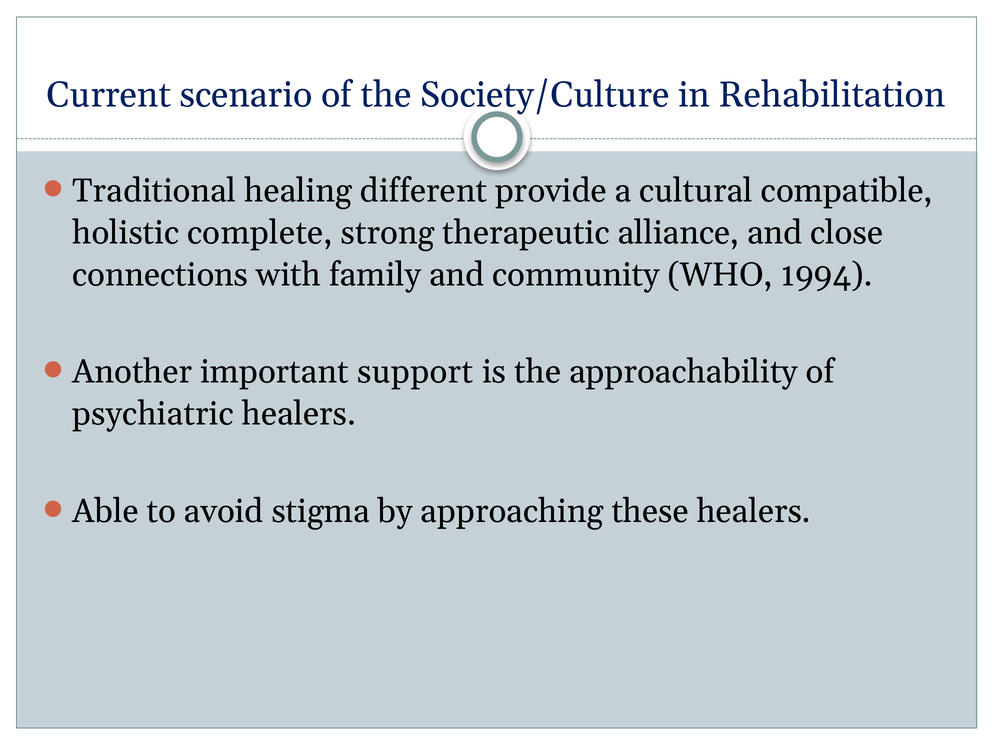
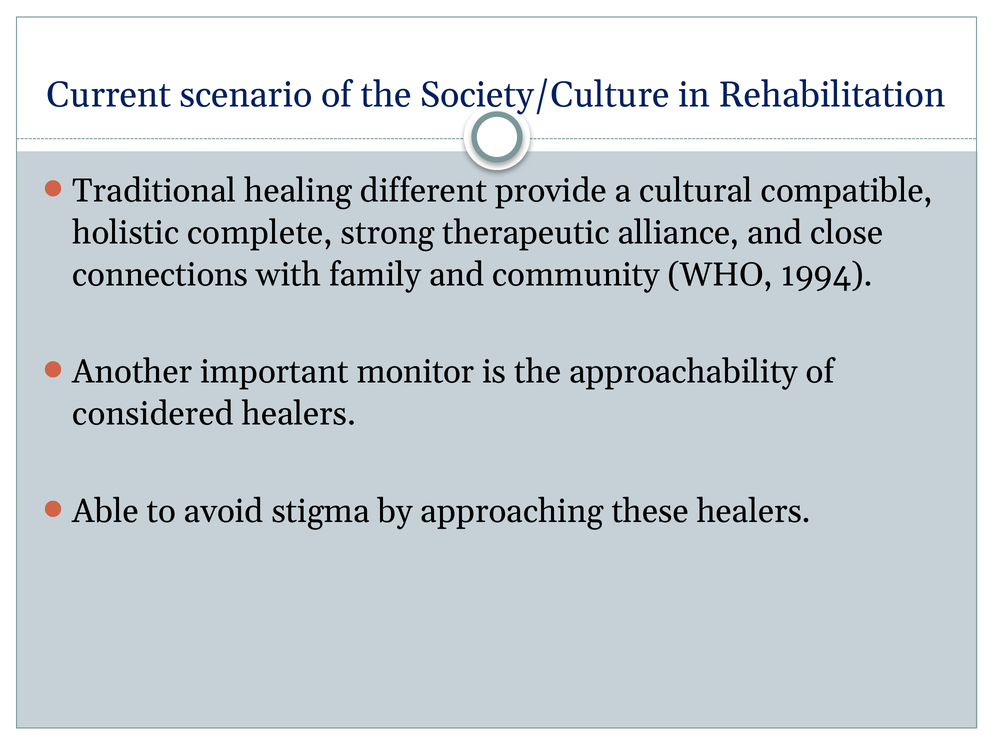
support: support -> monitor (416, 372)
psychiatric: psychiatric -> considered (153, 414)
